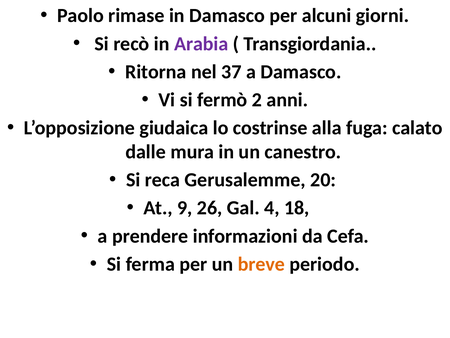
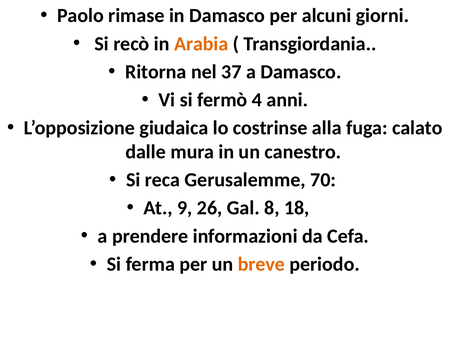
Arabia colour: purple -> orange (201, 44)
2: 2 -> 4 (257, 100)
20: 20 -> 70 (323, 180)
4: 4 -> 8 (272, 208)
